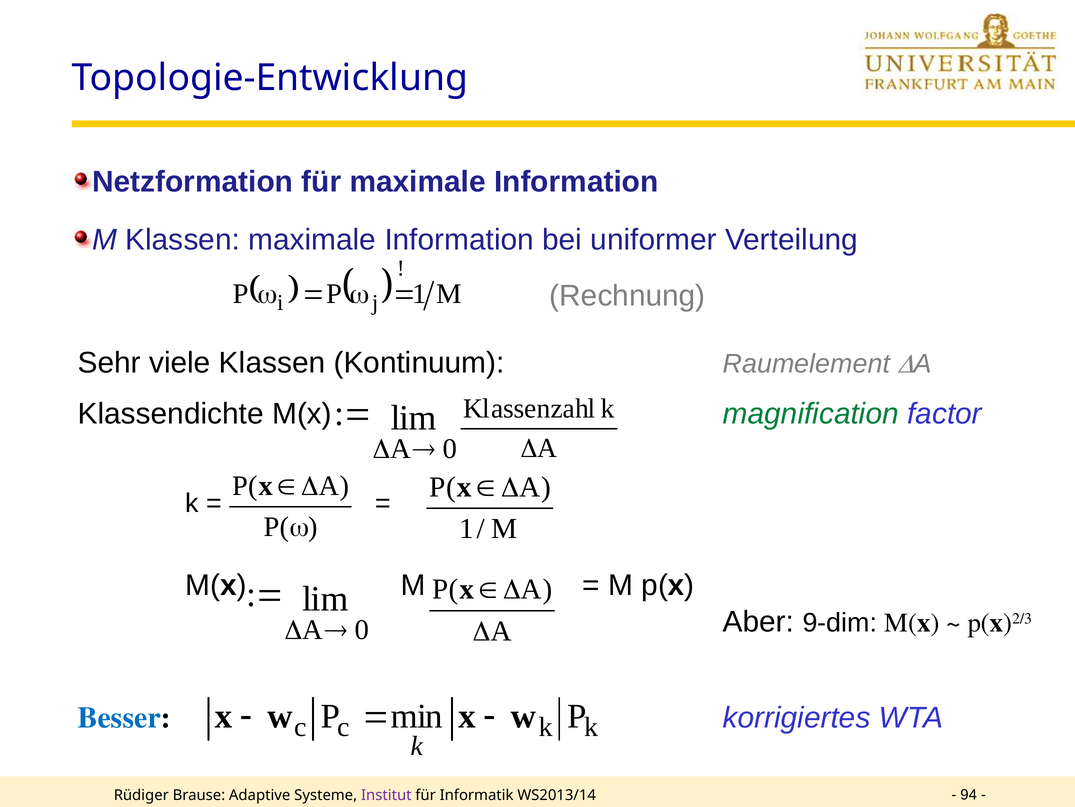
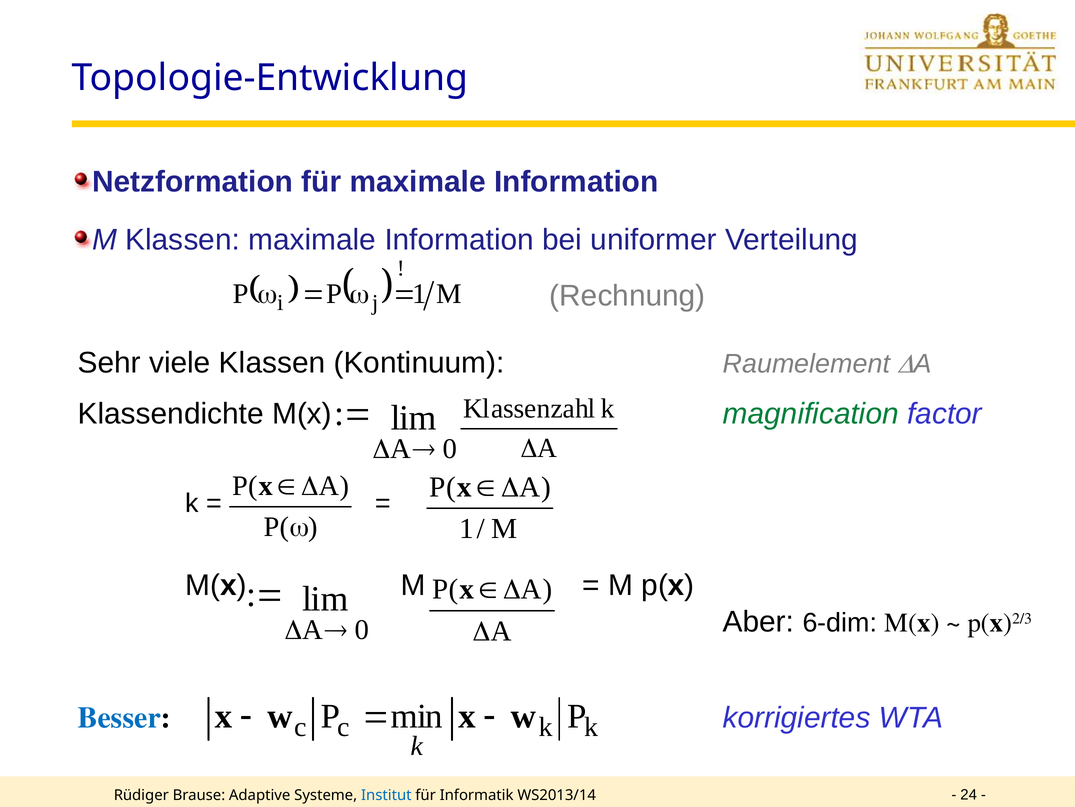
9-dim: 9-dim -> 6-dim (840, 622)
Institut colour: purple -> blue (386, 795)
94: 94 -> 24 (969, 794)
